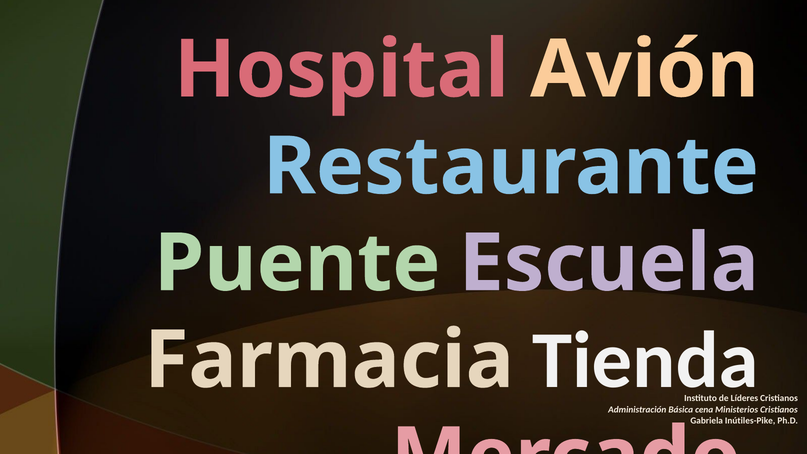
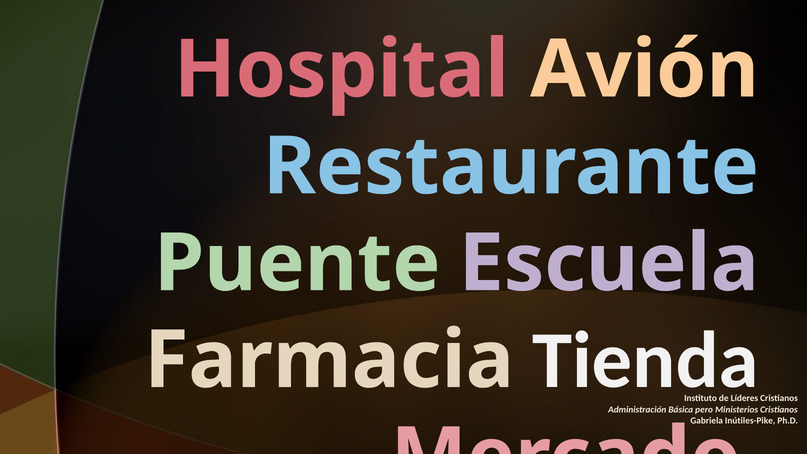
cena: cena -> pero (704, 409)
